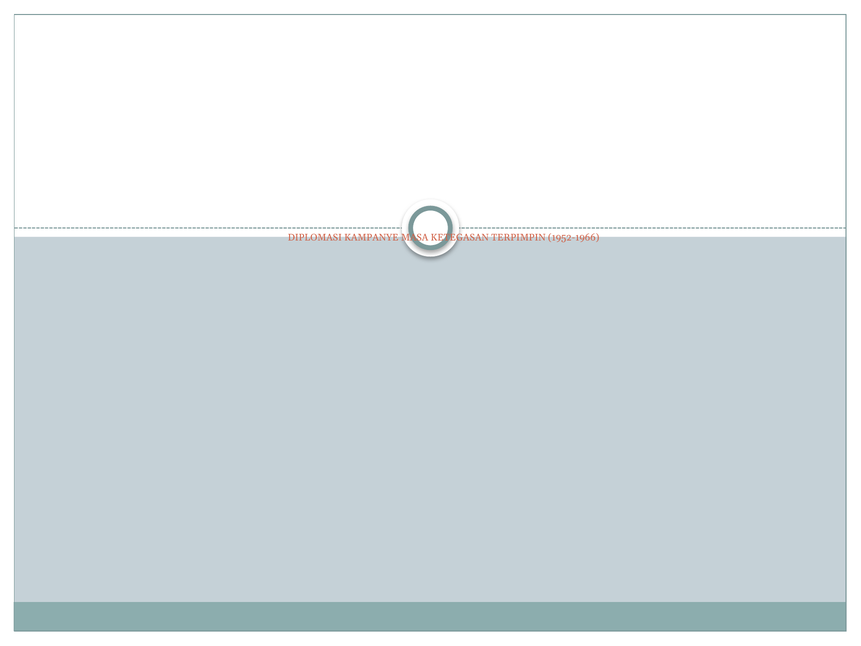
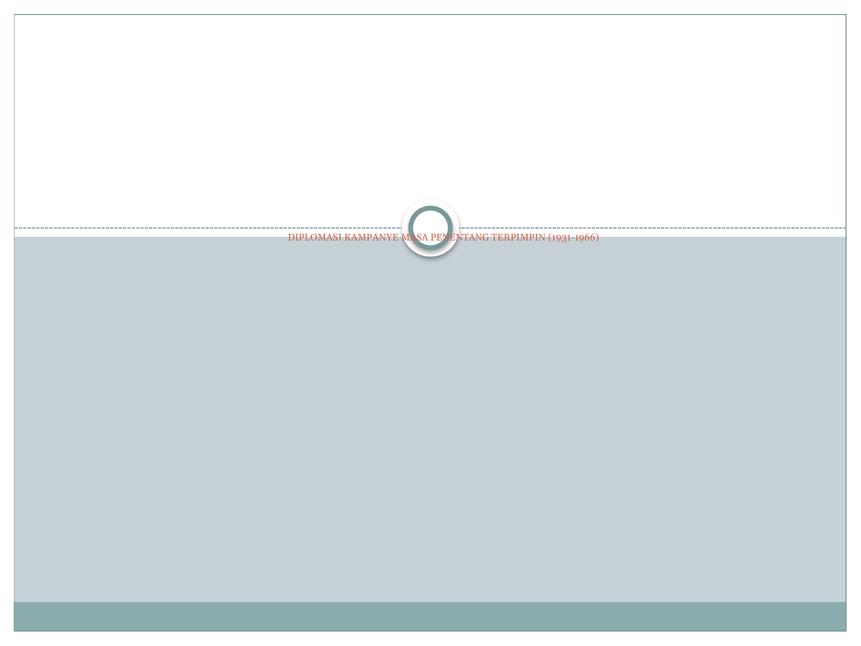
KETEGASAN: KETEGASAN -> PENENTANG (460, 238)
1952-1966: 1952-1966 -> 1931-1966 (574, 238)
